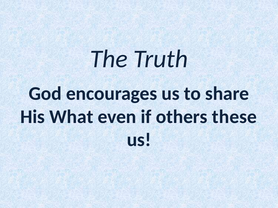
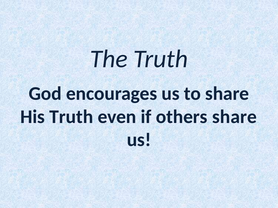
His What: What -> Truth (71, 117)
others these: these -> share (234, 117)
